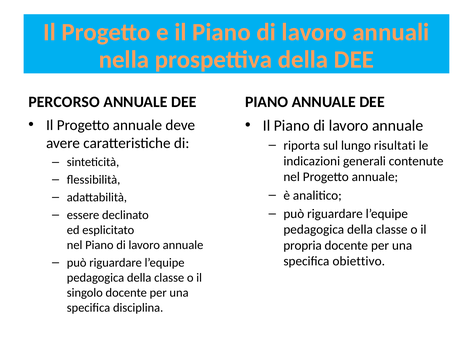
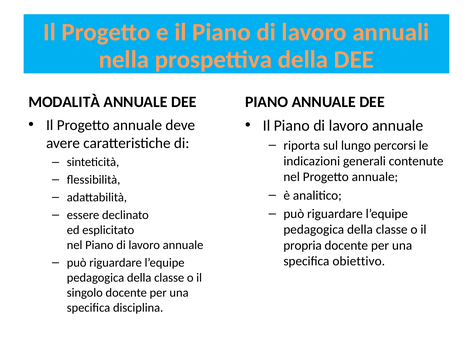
PERCORSO: PERCORSO -> MODALITÀ (64, 102)
risultati: risultati -> percorsi (395, 145)
